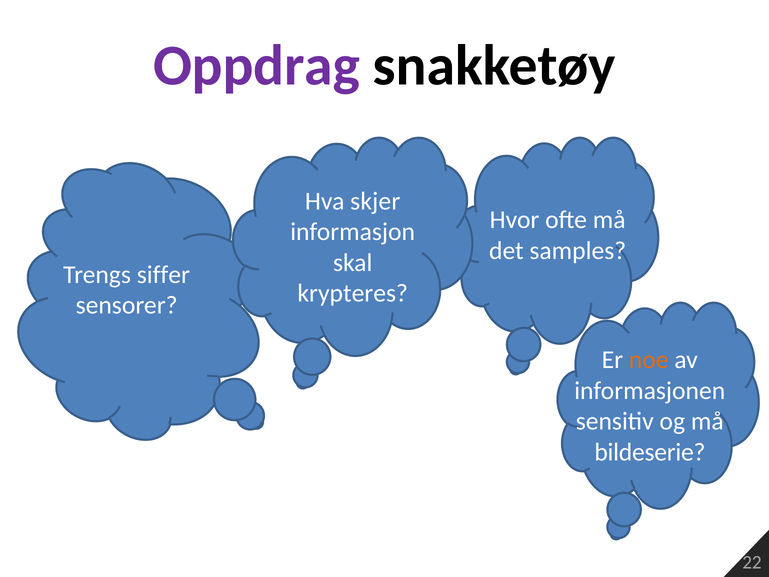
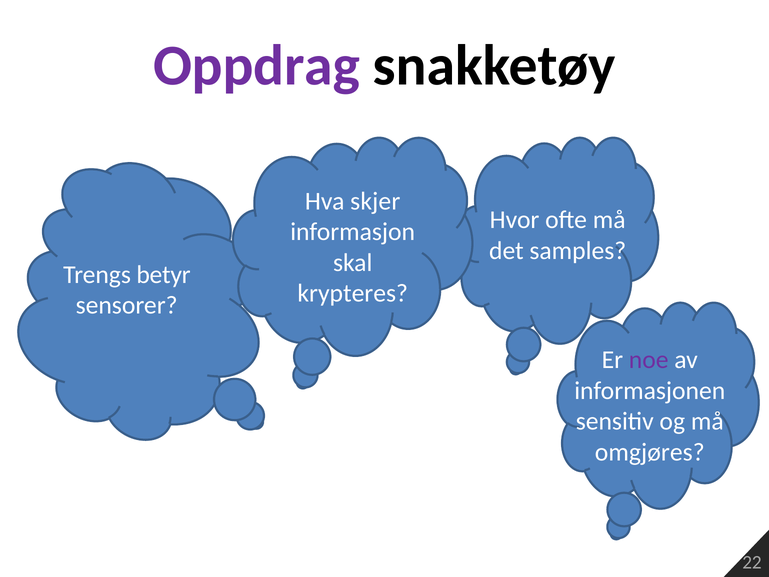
siffer: siffer -> betyr (164, 274)
noe colour: orange -> purple (649, 360)
bildeserie: bildeserie -> omgjøres (650, 452)
